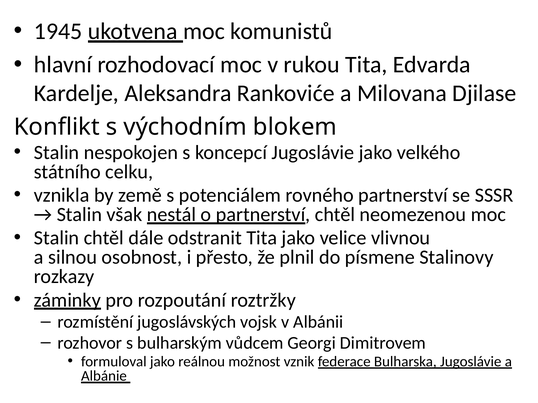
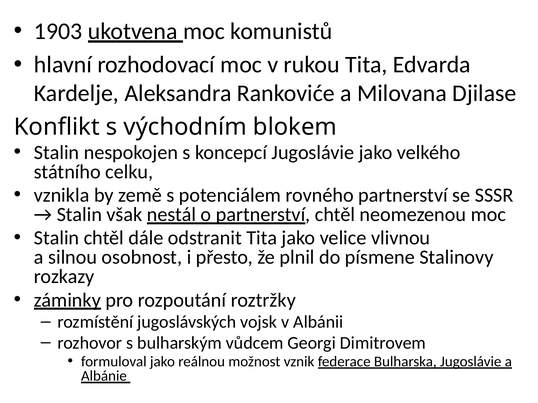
1945: 1945 -> 1903 (58, 31)
